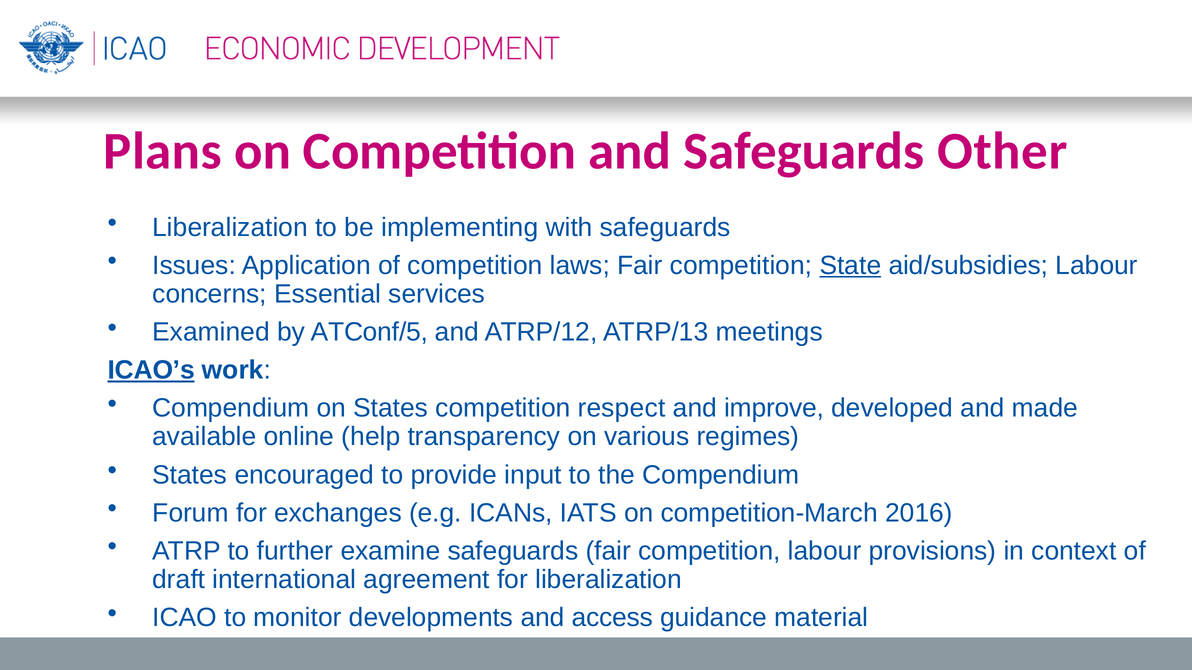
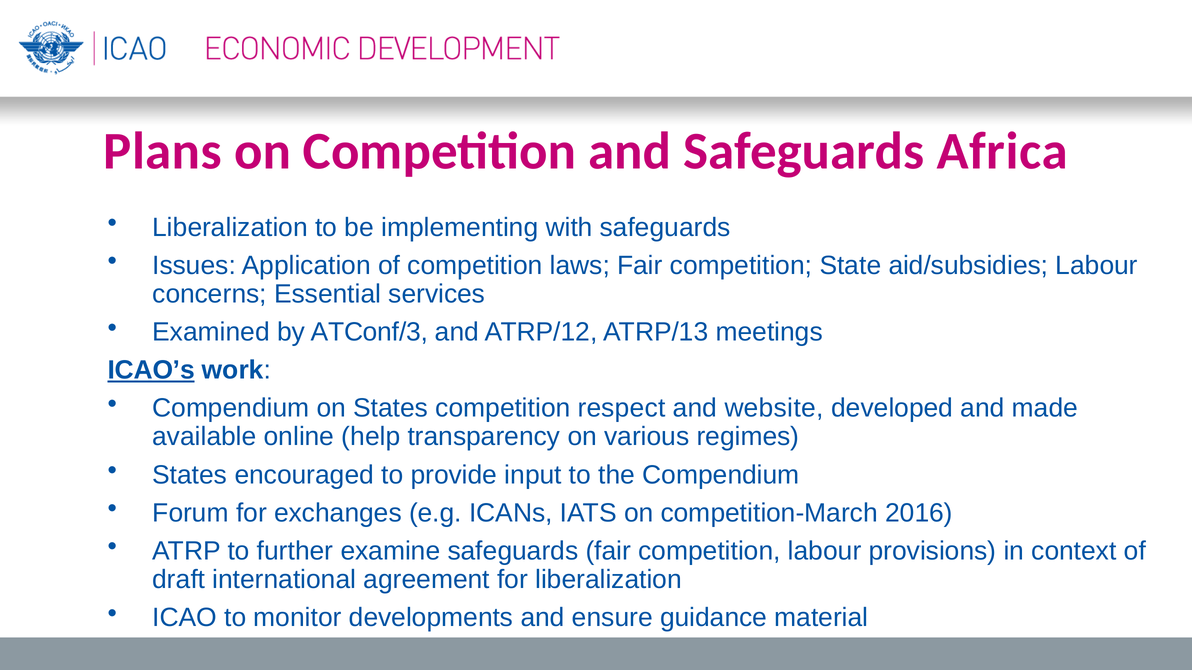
Other: Other -> Africa (1002, 151)
State underline: present -> none (850, 266)
ATConf/5: ATConf/5 -> ATConf/3 (369, 332)
improve: improve -> website (774, 409)
access: access -> ensure (612, 618)
